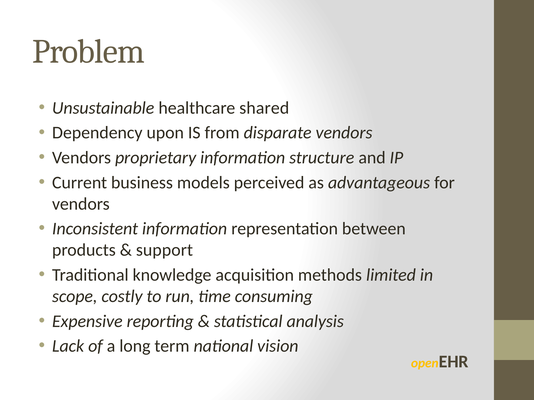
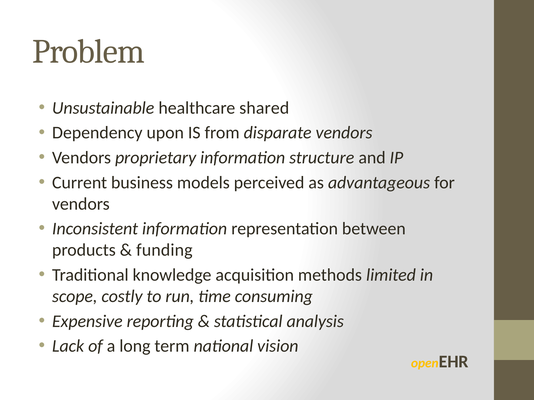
support: support -> funding (164, 250)
